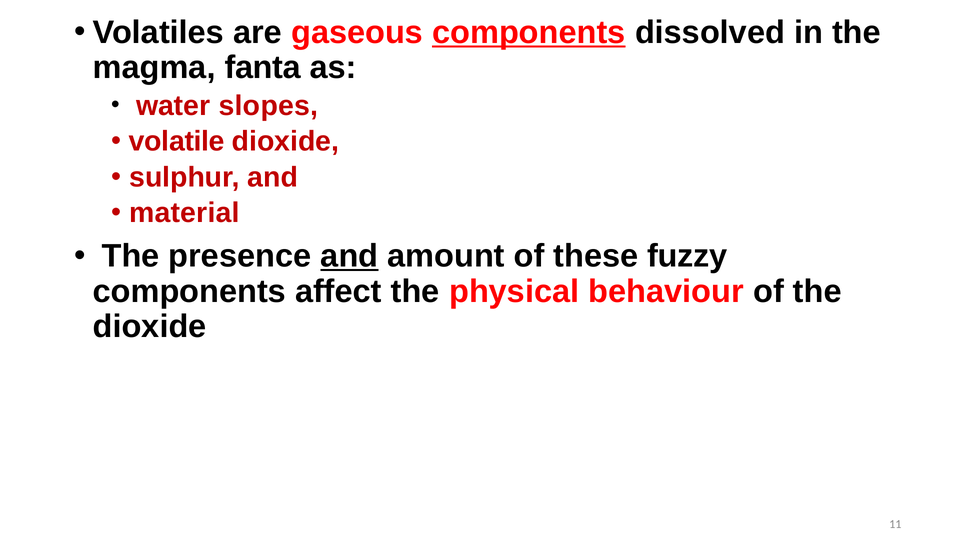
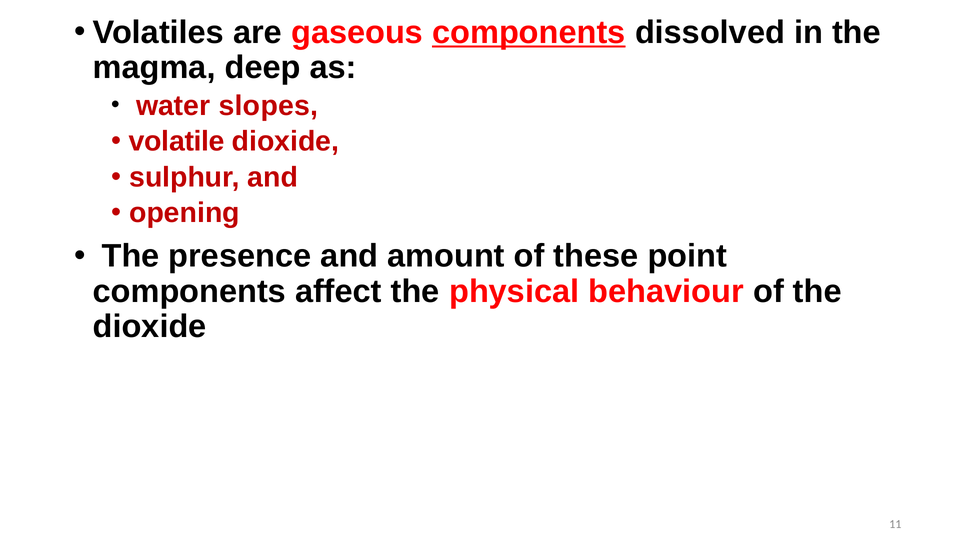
fanta: fanta -> deep (263, 68)
material: material -> opening (185, 213)
and underline: present -> none (349, 256)
fuzzy: fuzzy -> point (687, 256)
